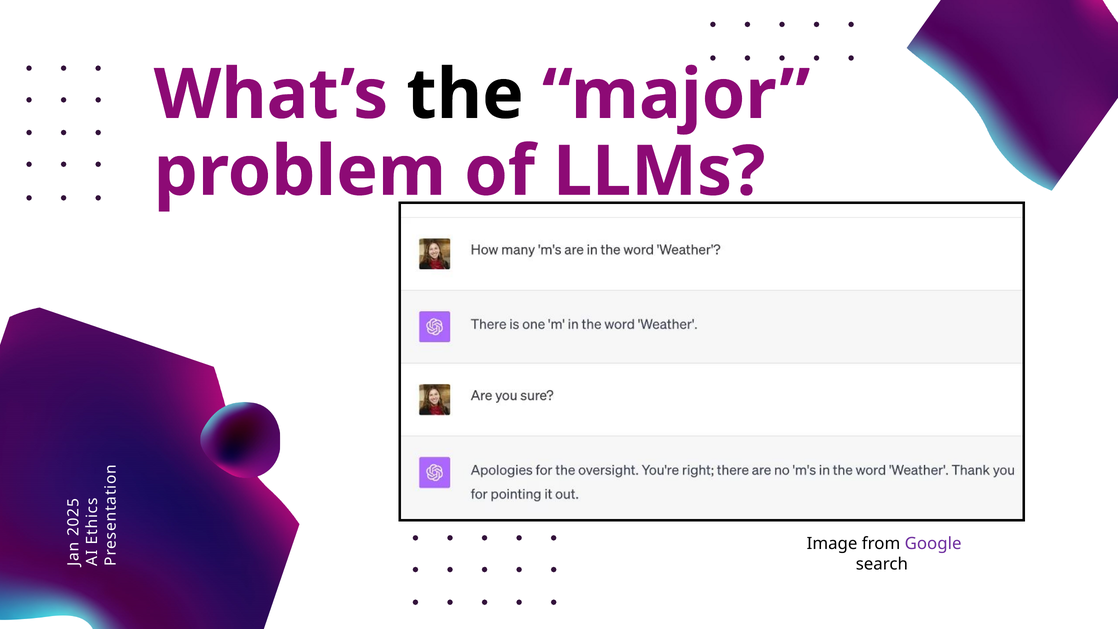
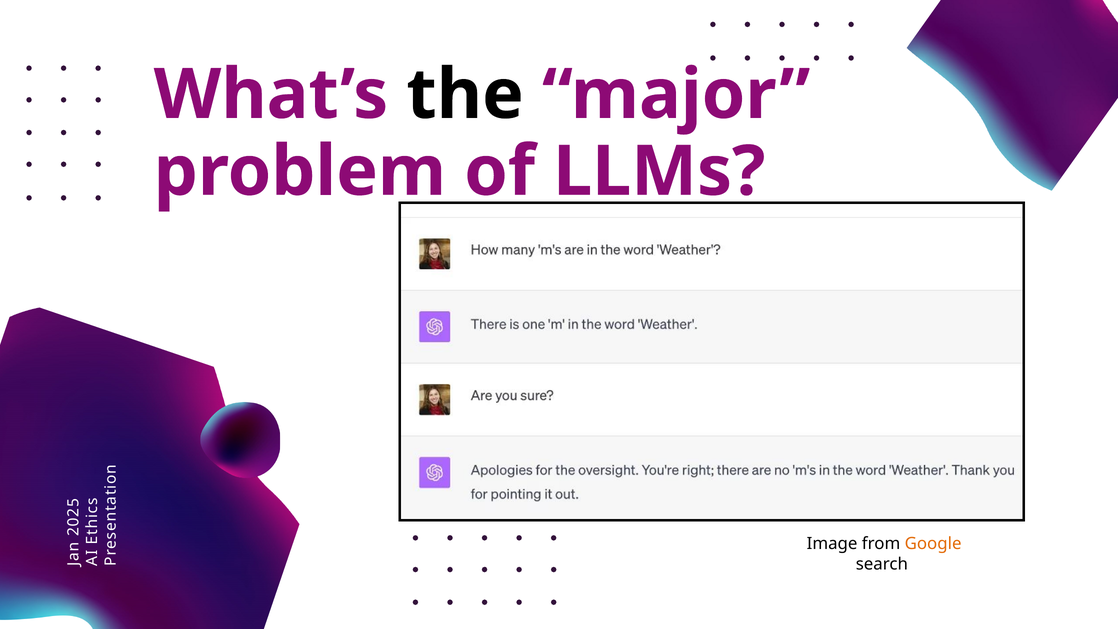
Google colour: purple -> orange (933, 544)
